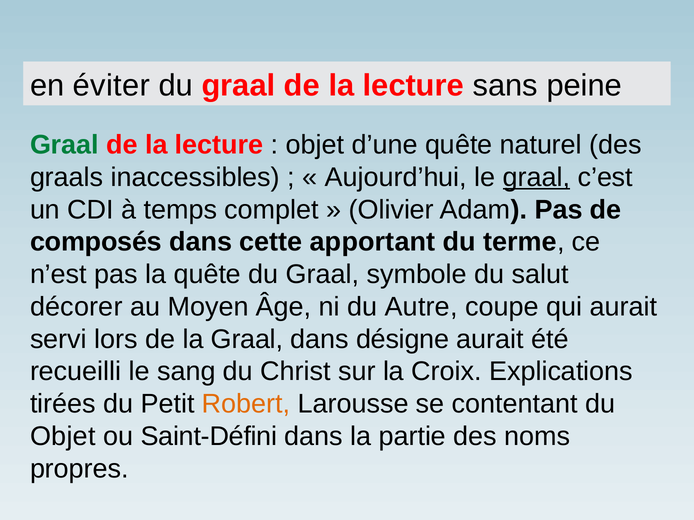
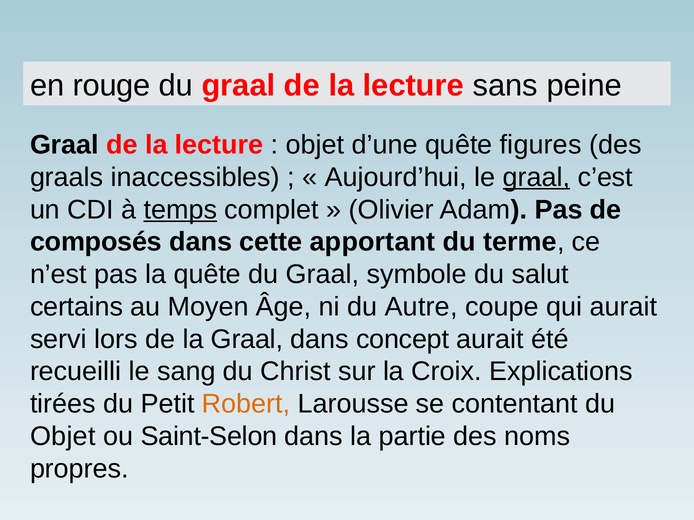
éviter: éviter -> rouge (112, 86)
Graal colour: green -> black (64, 145)
naturel: naturel -> figures (541, 145)
temps underline: none -> present (180, 210)
décorer: décorer -> certains (77, 307)
désigne: désigne -> concept (403, 340)
Saint-Défini: Saint-Défini -> Saint-Selon (209, 437)
